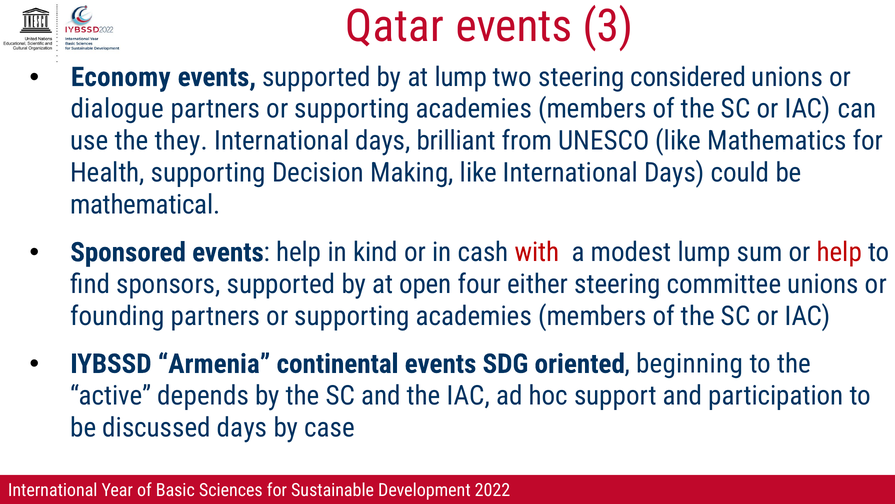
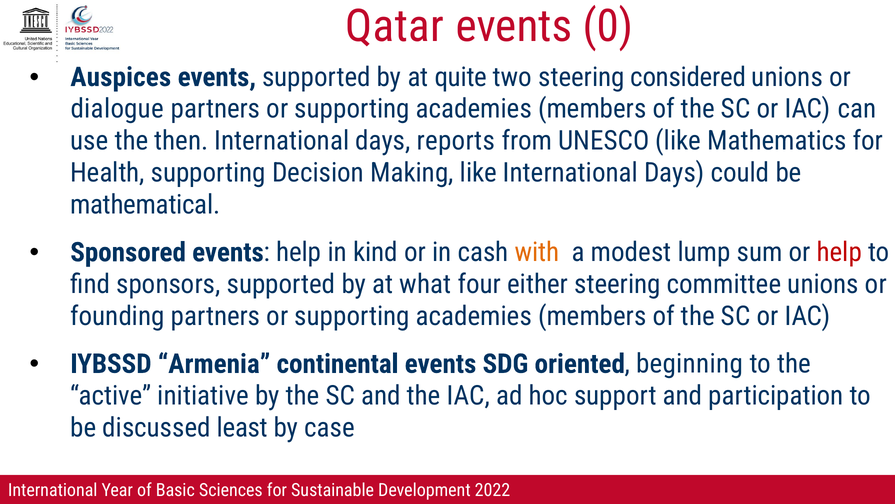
3: 3 -> 0 (608, 26)
Economy: Economy -> Auspices (121, 77)
at lump: lump -> quite (461, 77)
they: they -> then (181, 141)
brilliant: brilliant -> reports (456, 141)
with colour: red -> orange (537, 252)
open: open -> what (425, 284)
depends: depends -> initiative (203, 395)
discussed days: days -> least (242, 427)
